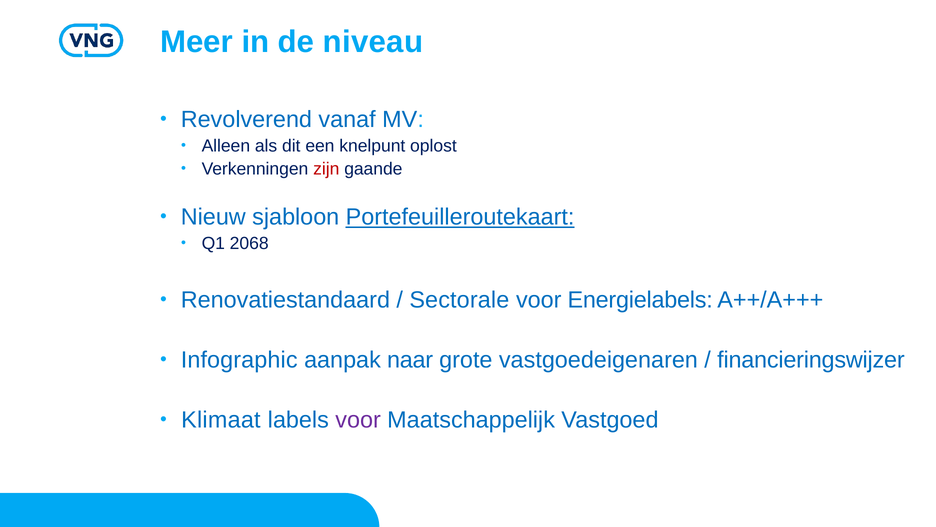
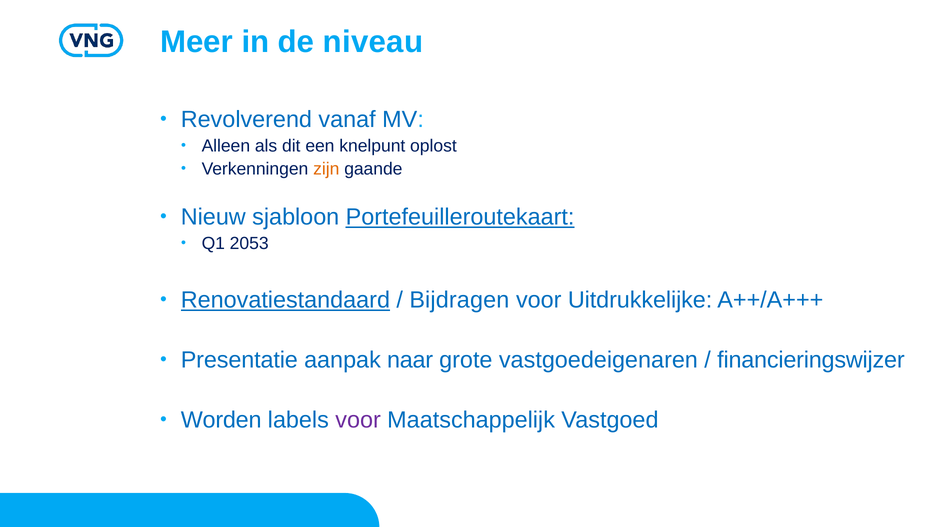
zijn colour: red -> orange (326, 169)
2068: 2068 -> 2053 (249, 243)
Renovatiestandaard underline: none -> present (285, 300)
Sectorale: Sectorale -> Bijdragen (459, 300)
Energielabels: Energielabels -> Uitdrukkelijke (640, 300)
Infographic: Infographic -> Presentatie (239, 360)
Klimaat: Klimaat -> Worden (221, 419)
